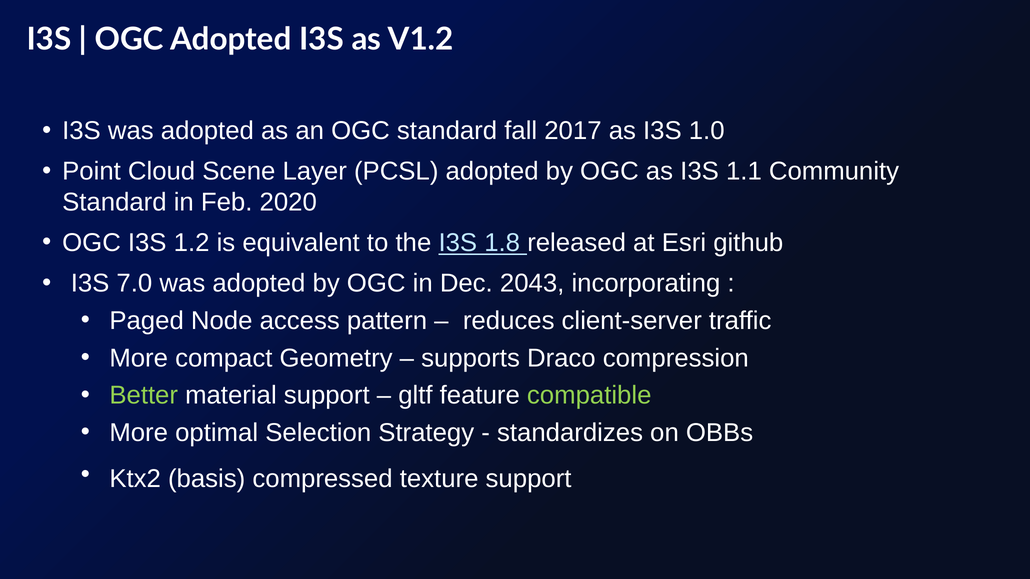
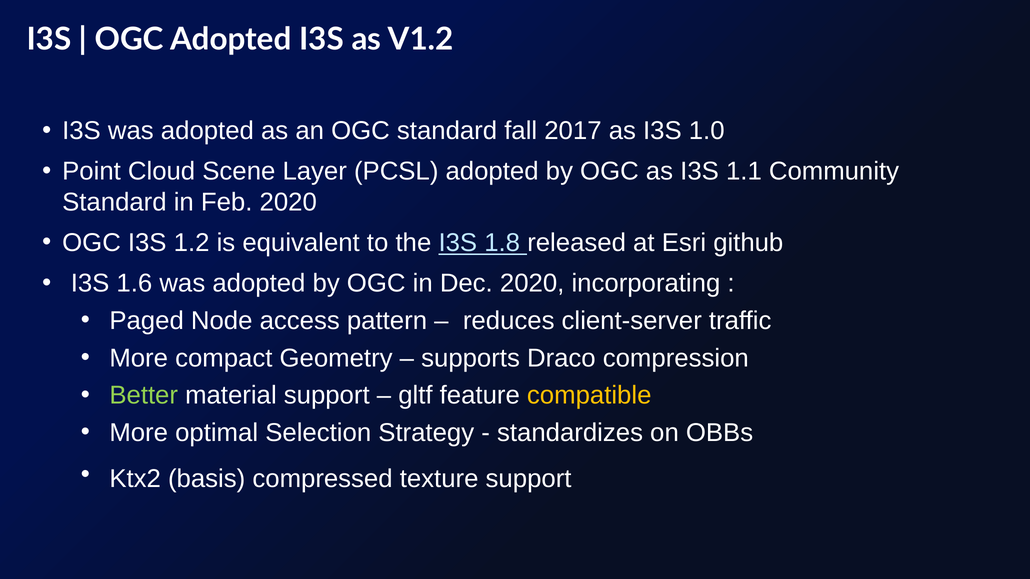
7.0: 7.0 -> 1.6 (134, 284)
Dec 2043: 2043 -> 2020 (532, 284)
compatible colour: light green -> yellow (589, 396)
